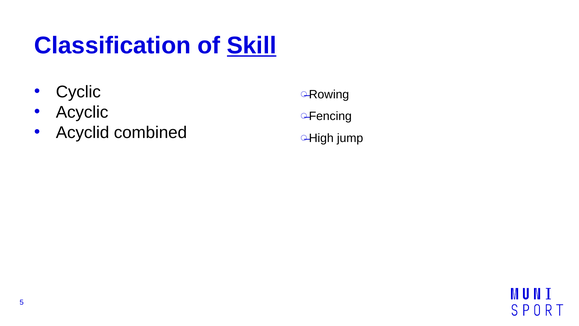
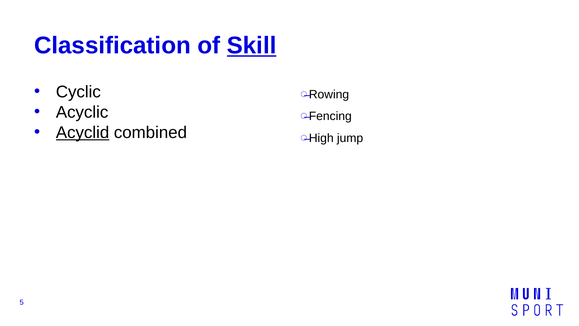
Acyclid underline: none -> present (83, 132)
